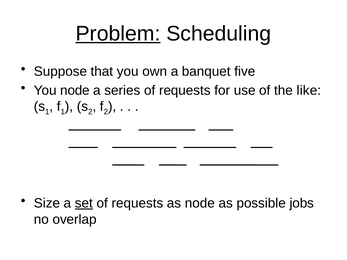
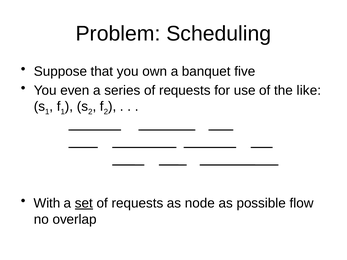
Problem underline: present -> none (118, 34)
You node: node -> even (75, 90)
Size: Size -> With (47, 203)
jobs: jobs -> flow (302, 203)
